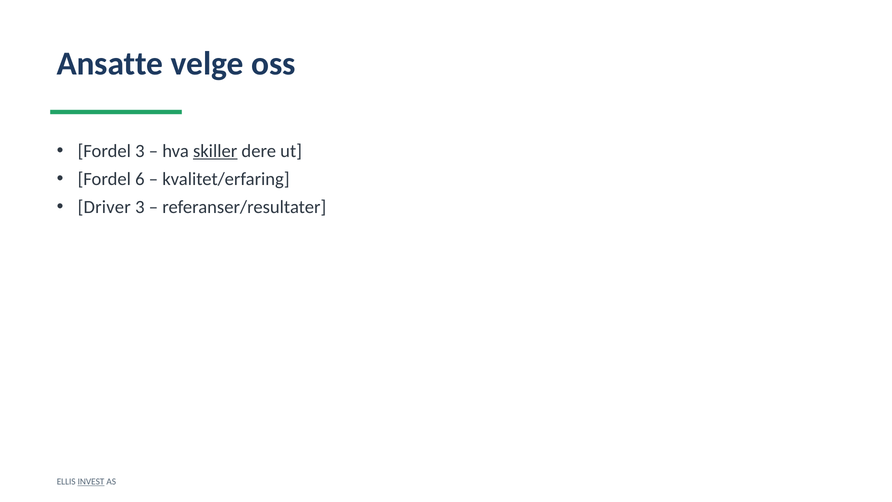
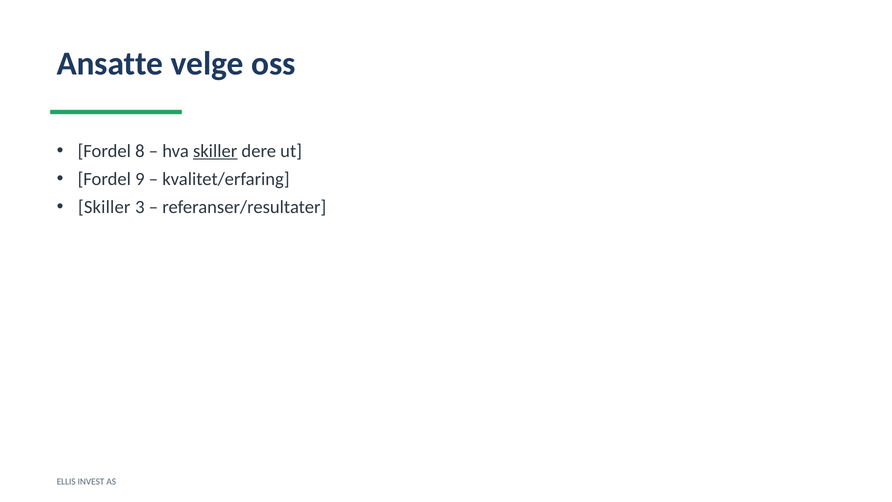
Fordel 3: 3 -> 8 (140, 151)
6: 6 -> 9 (140, 179)
Driver: Driver -> Skiller (104, 207)
INVEST underline: present -> none (91, 481)
